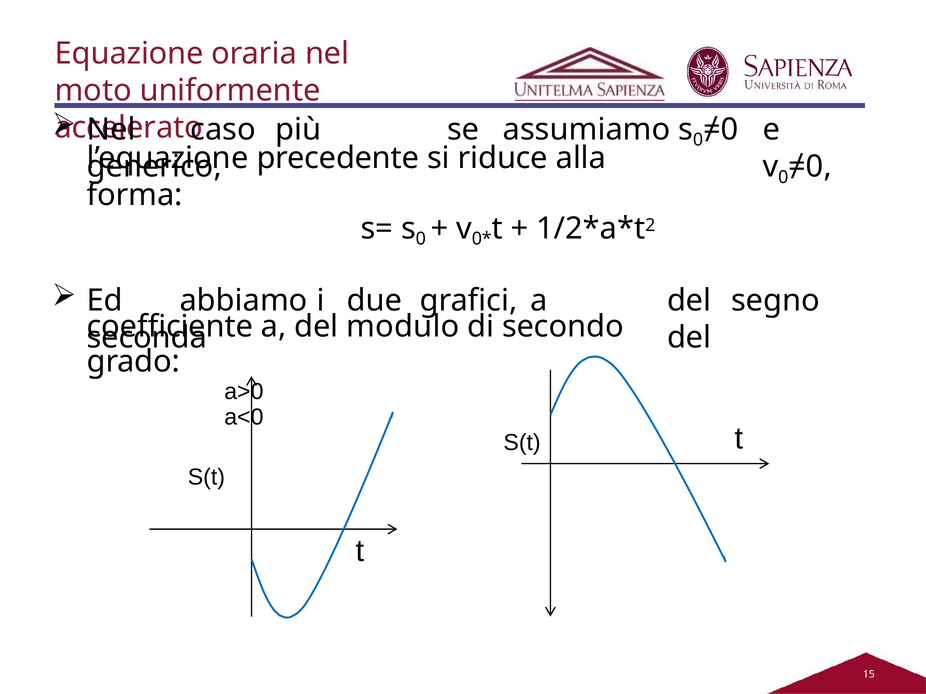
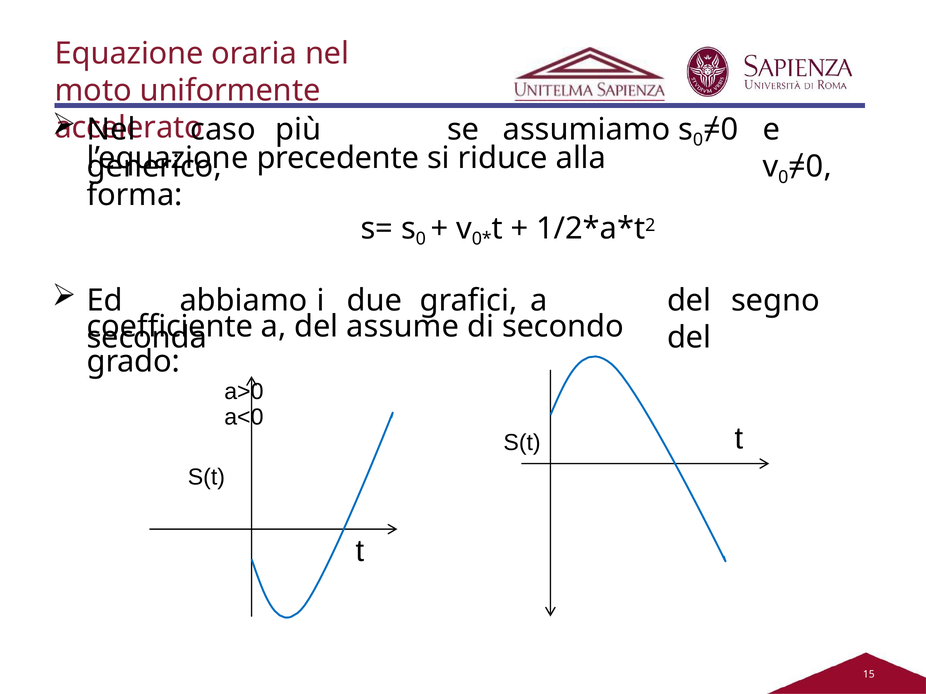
modulo: modulo -> assume (403, 327)
